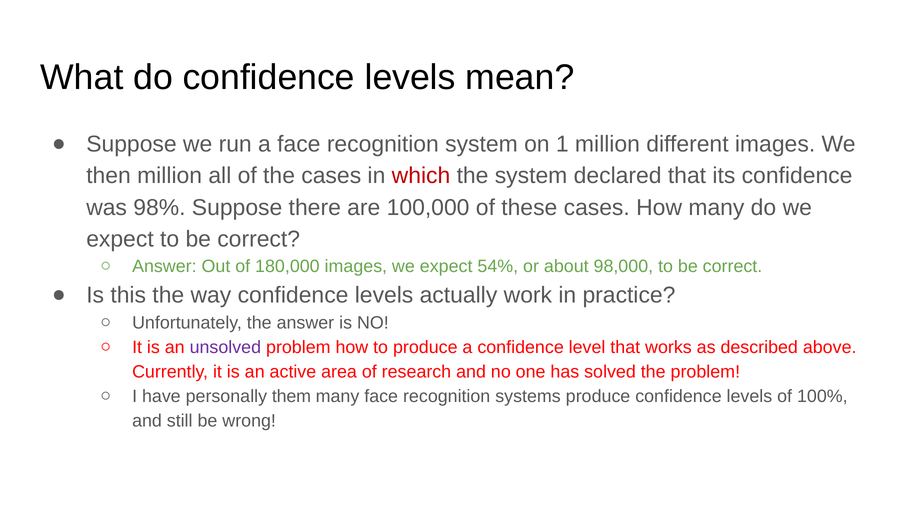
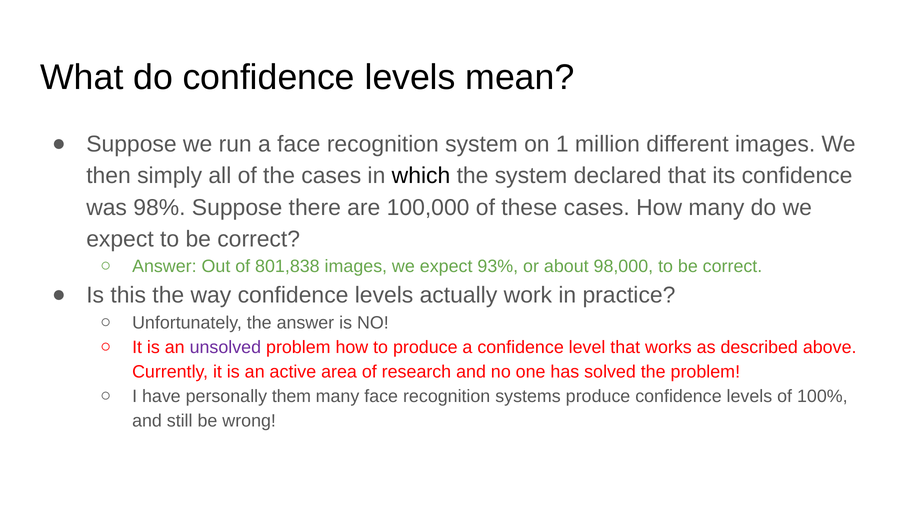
then million: million -> simply (170, 176)
which colour: red -> black (421, 176)
180,000: 180,000 -> 801,838 (287, 266)
54%: 54% -> 93% (498, 266)
